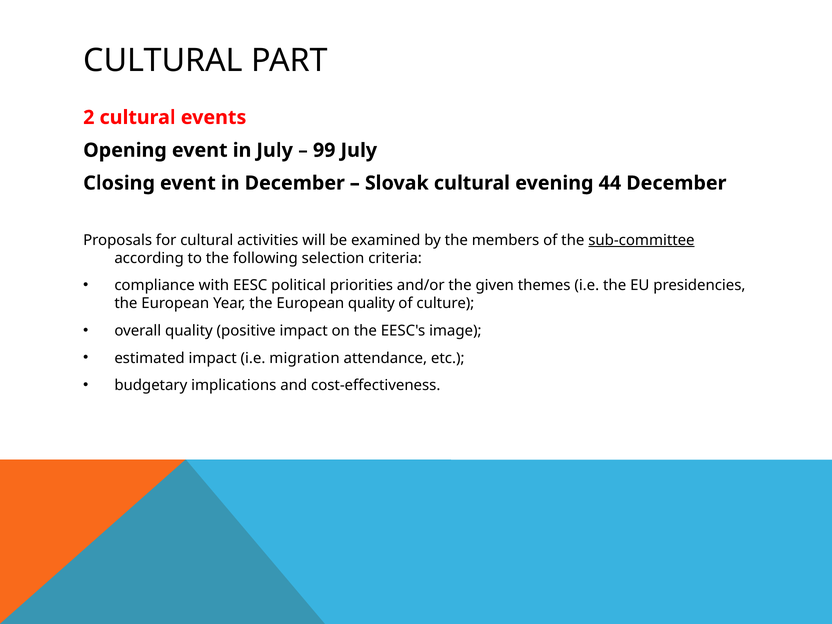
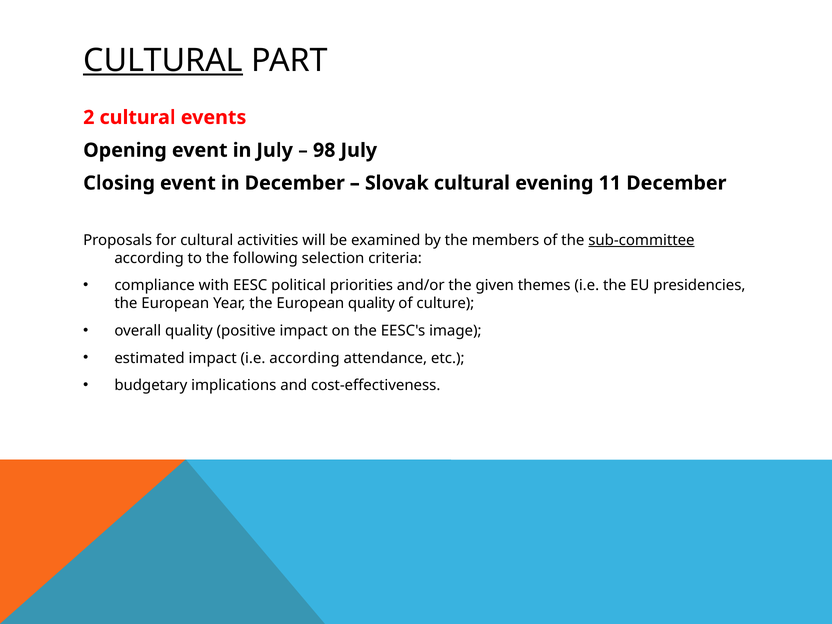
CULTURAL underline: none -> present (163, 60)
99: 99 -> 98 (324, 150)
44: 44 -> 11 (610, 183)
i.e migration: migration -> according (305, 358)
